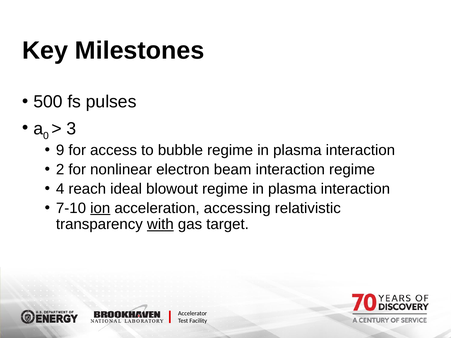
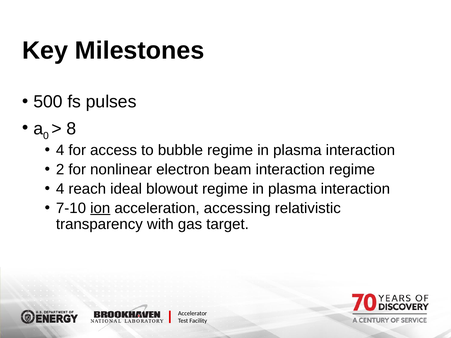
3: 3 -> 8 (71, 129)
9: 9 -> 4 (60, 150)
with underline: present -> none (160, 225)
